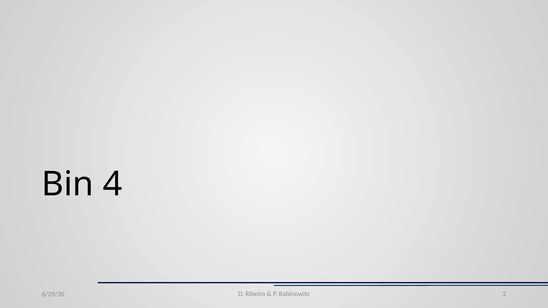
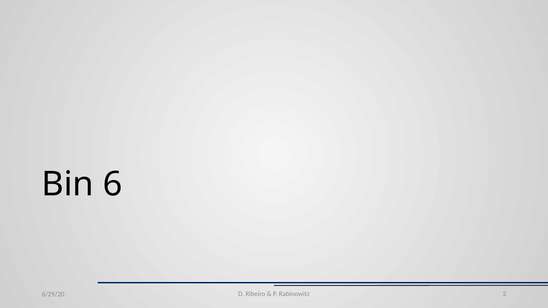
4: 4 -> 6 (112, 184)
